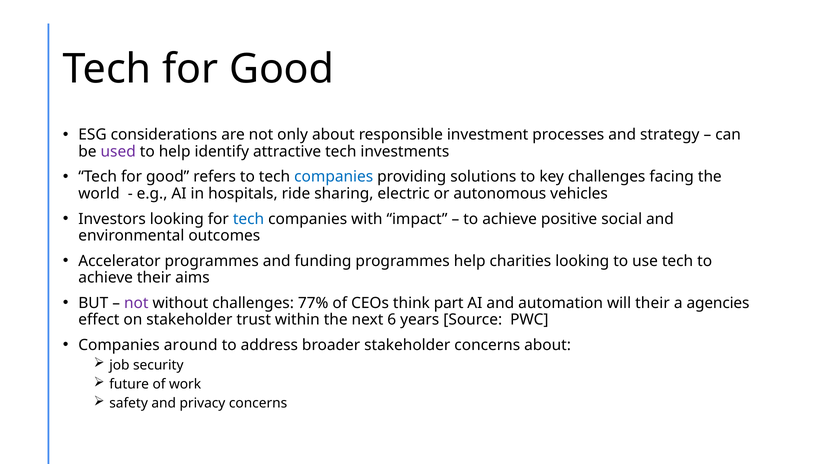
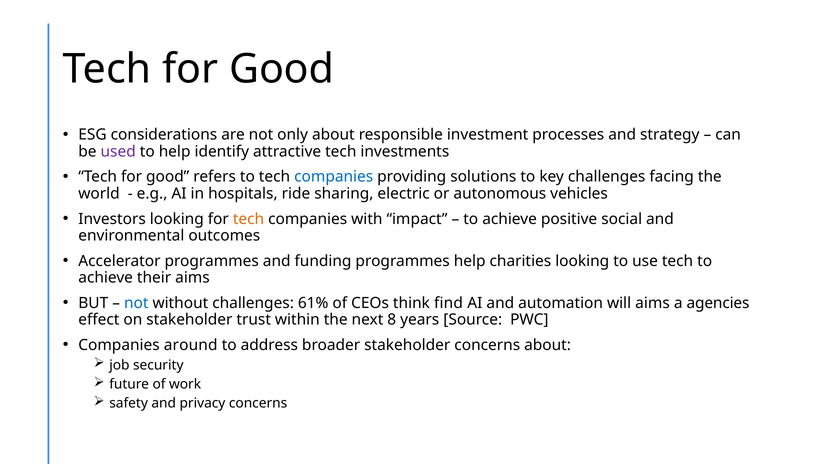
tech colour: blue -> orange (248, 219)
not colour: purple -> blue (136, 303)
77%: 77% -> 61% (313, 303)
part: part -> find (449, 303)
will their: their -> aims (653, 303)
6: 6 -> 8 (392, 320)
